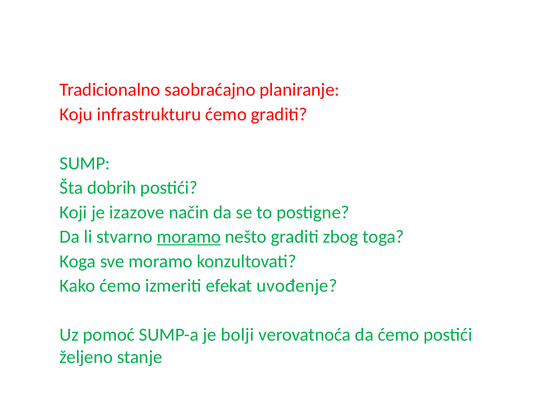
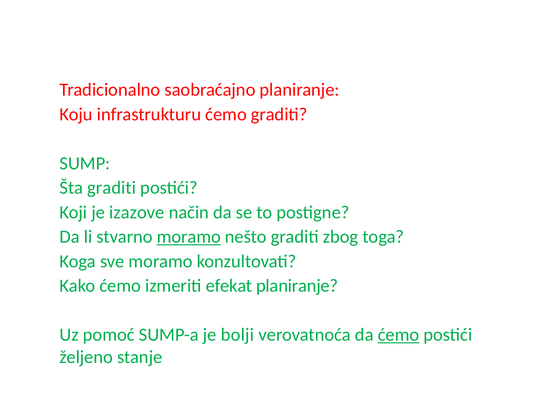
Šta dobrih: dobrih -> graditi (112, 188)
efekat uvođenje: uvođenje -> planiranje (297, 286)
ćemo underline: none -> present (398, 335)
